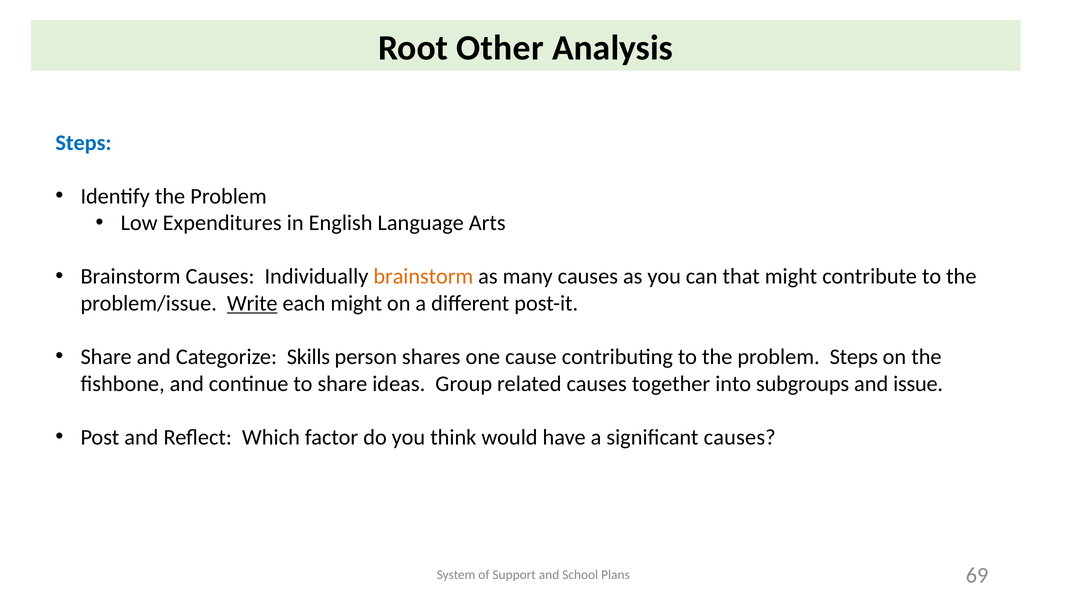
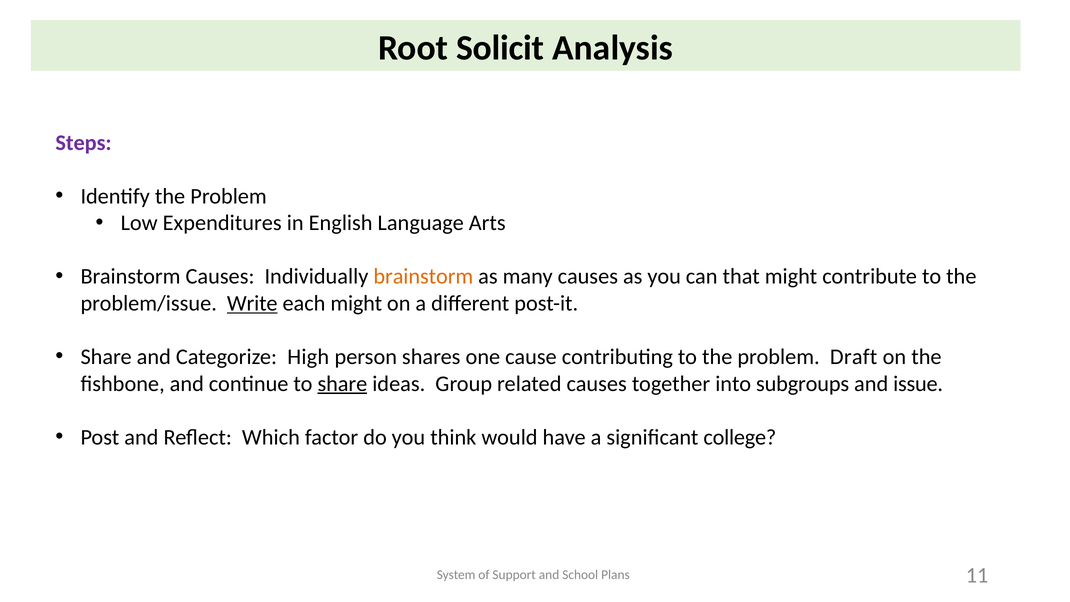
Other: Other -> Solicit (500, 48)
Steps colour: blue -> purple (84, 143)
Skills: Skills -> High (308, 357)
problem Steps: Steps -> Draft (854, 357)
share underline: none -> present (342, 384)
significant causes: causes -> college (740, 437)
69: 69 -> 11 (977, 575)
